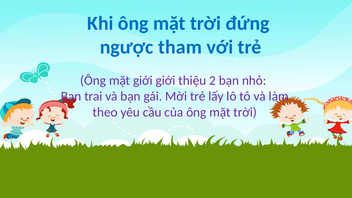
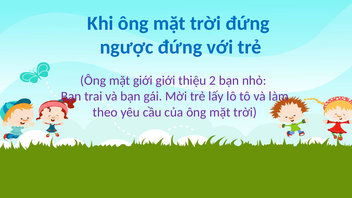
ngược tham: tham -> đứng (180, 47)
